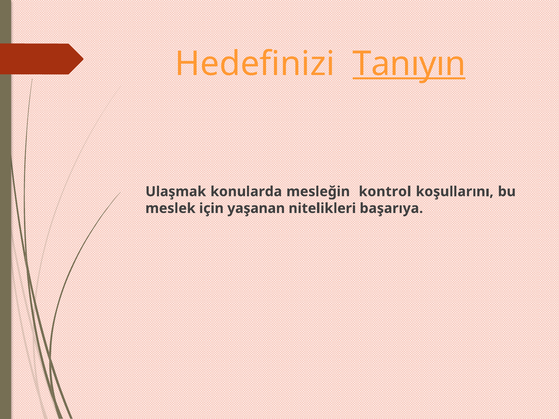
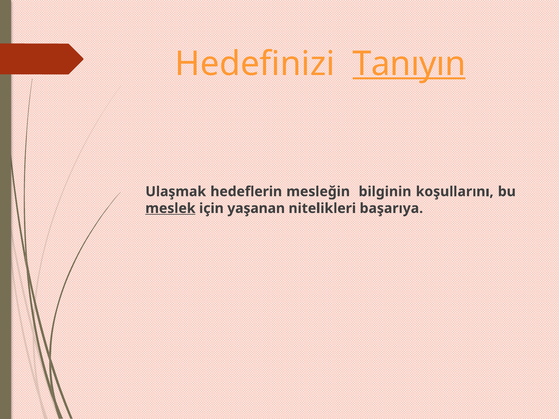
konularda: konularda -> hedeflerin (246, 192)
kontrol: kontrol -> bilginin (385, 192)
meslek underline: none -> present (170, 208)
